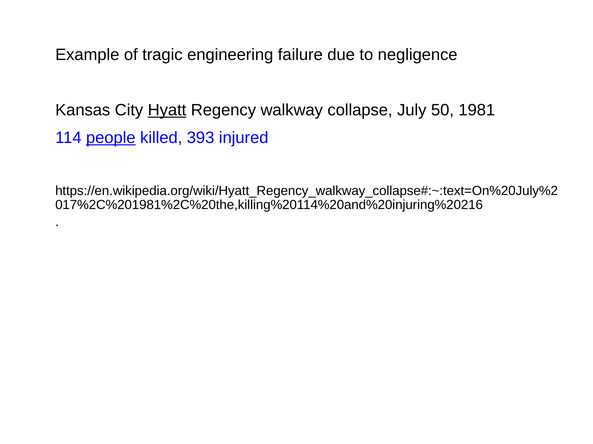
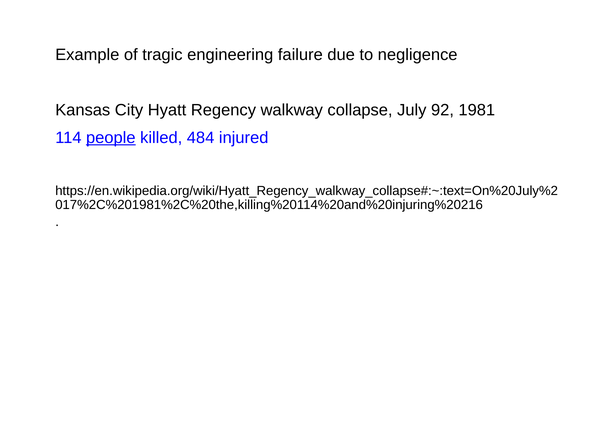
Hyatt underline: present -> none (167, 110)
50: 50 -> 92 (442, 110)
393: 393 -> 484 (201, 138)
